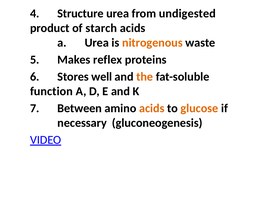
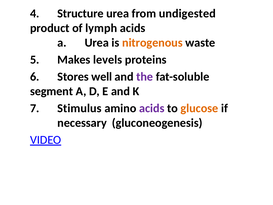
starch: starch -> lymph (101, 28)
reflex: reflex -> levels (108, 60)
the colour: orange -> purple (145, 77)
function: function -> segment (52, 91)
Between: Between -> Stimulus (79, 108)
acids colour: orange -> purple (152, 108)
